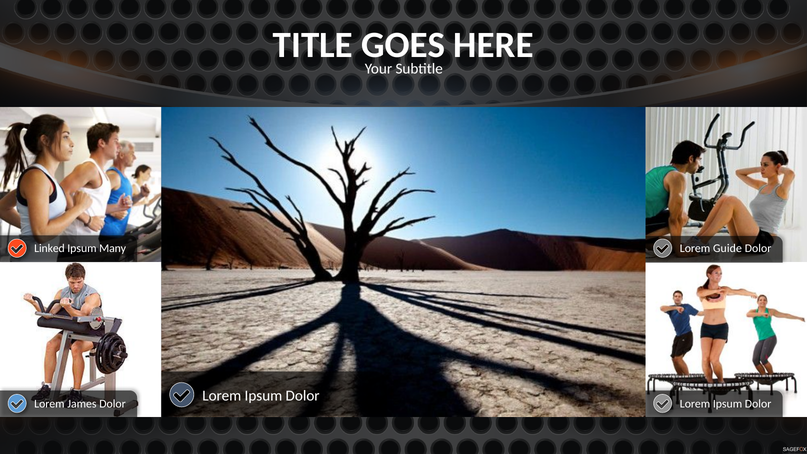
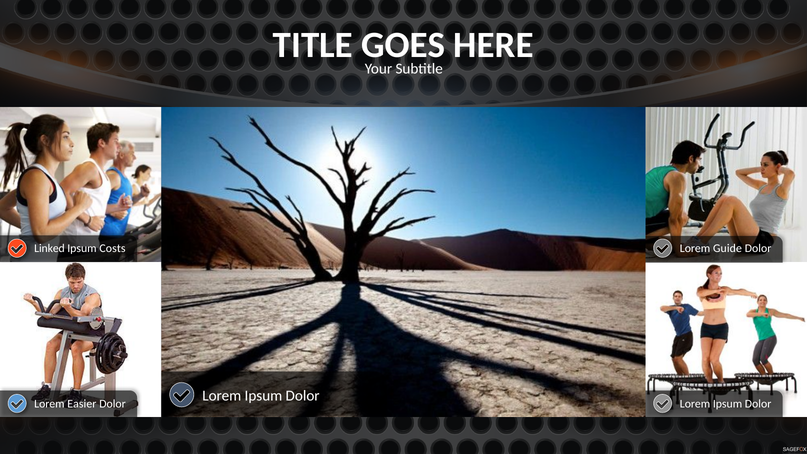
Many: Many -> Costs (113, 249)
James: James -> Easier (82, 404)
